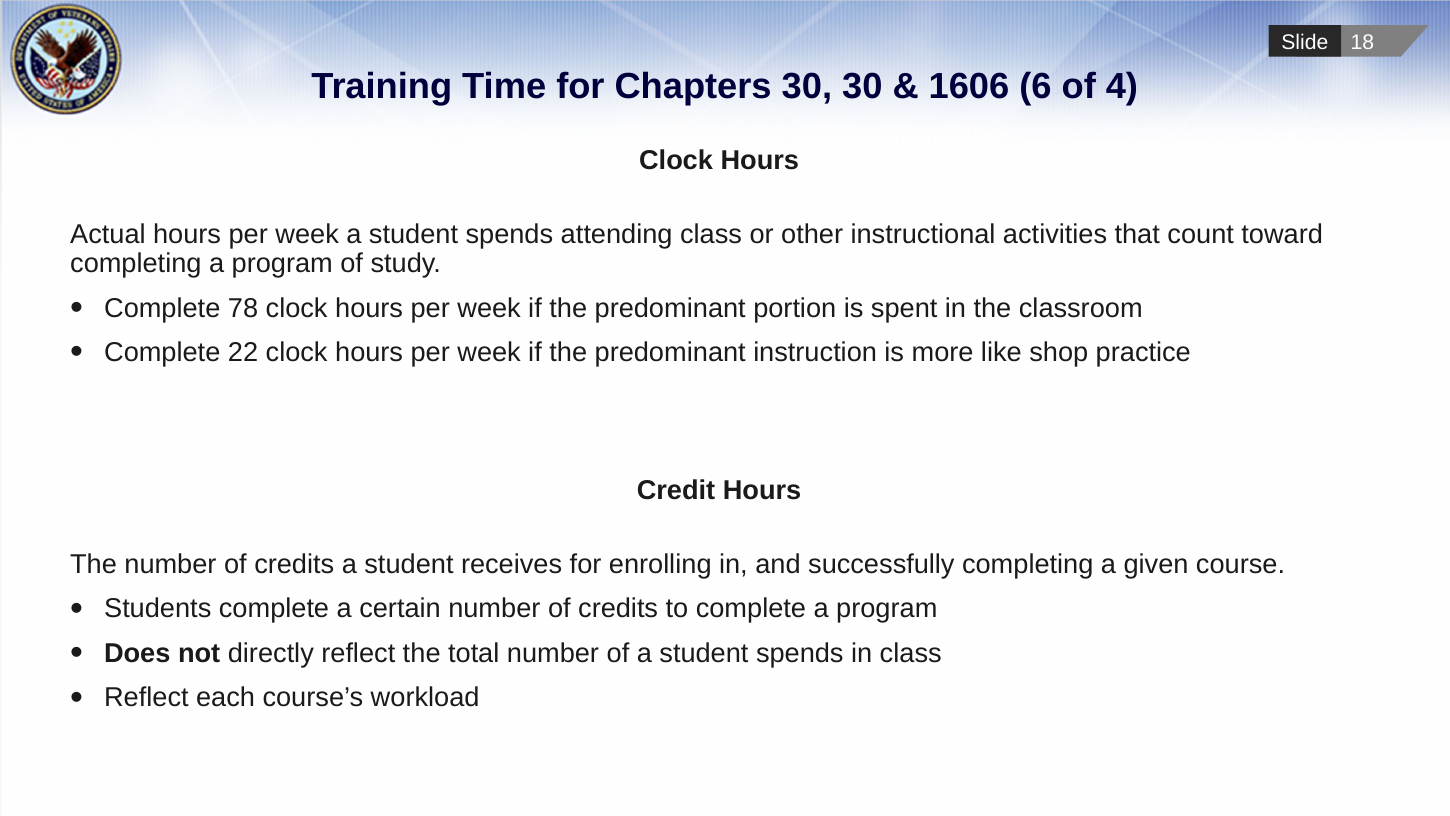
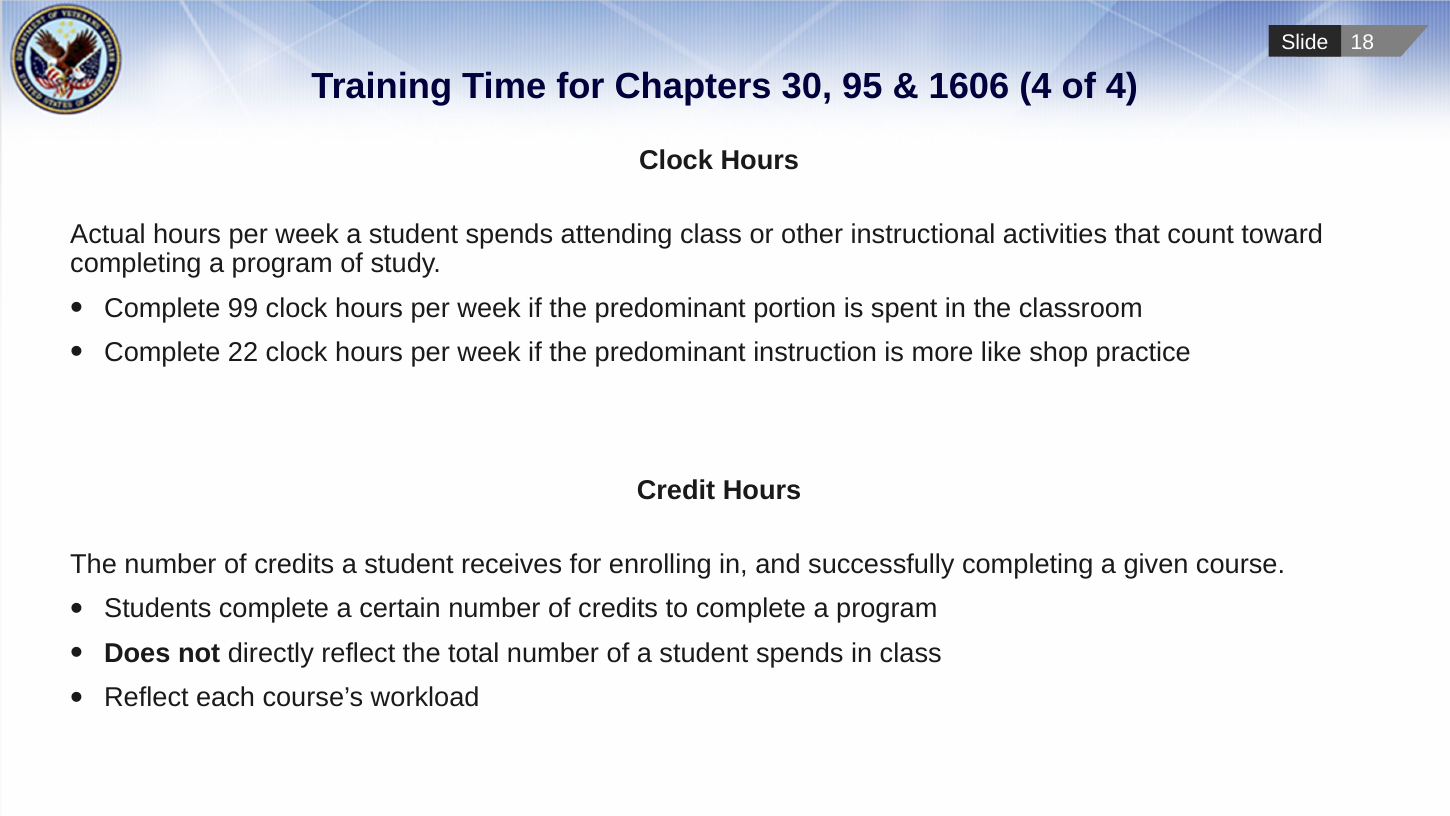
30 30: 30 -> 95 (862, 87)
1606 6: 6 -> 4 (1035, 87)
78: 78 -> 99 (243, 308)
